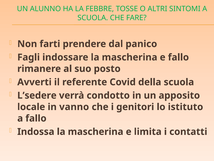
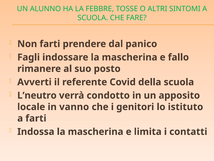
L’sedere: L’sedere -> L’neutro (37, 95)
a fallo: fallo -> farti (36, 118)
